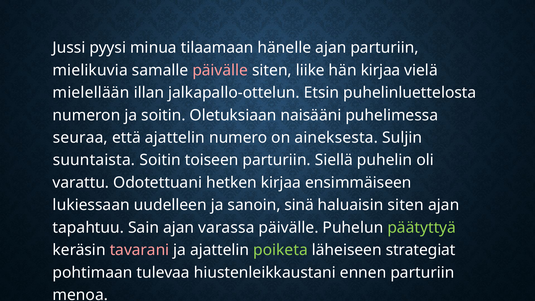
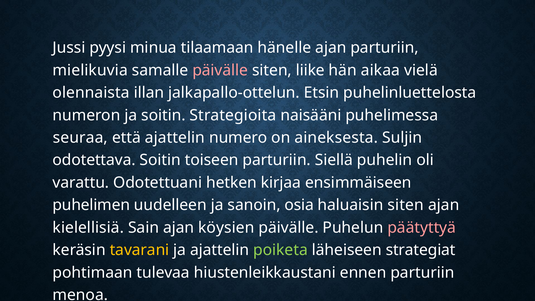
hän kirjaa: kirjaa -> aikaa (380, 70)
mielellään: mielellään -> olennaista (91, 93)
Oletuksiaan: Oletuksiaan -> Strategioita (233, 115)
suuntaista: suuntaista -> odotettava (94, 160)
lukiessaan: lukiessaan -> puhelimen (91, 205)
sinä: sinä -> osia (299, 205)
tapahtuu: tapahtuu -> kielellisiä (88, 228)
varassa: varassa -> köysien (226, 228)
päätyttyä colour: light green -> pink (422, 228)
tavarani colour: pink -> yellow (140, 250)
